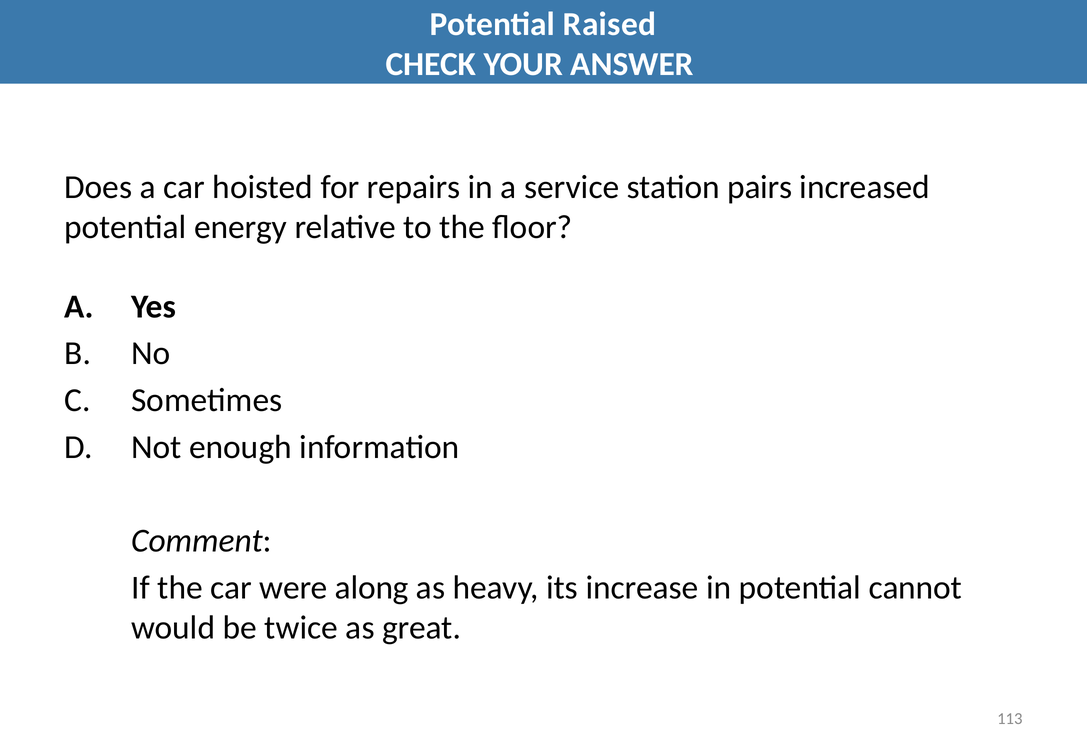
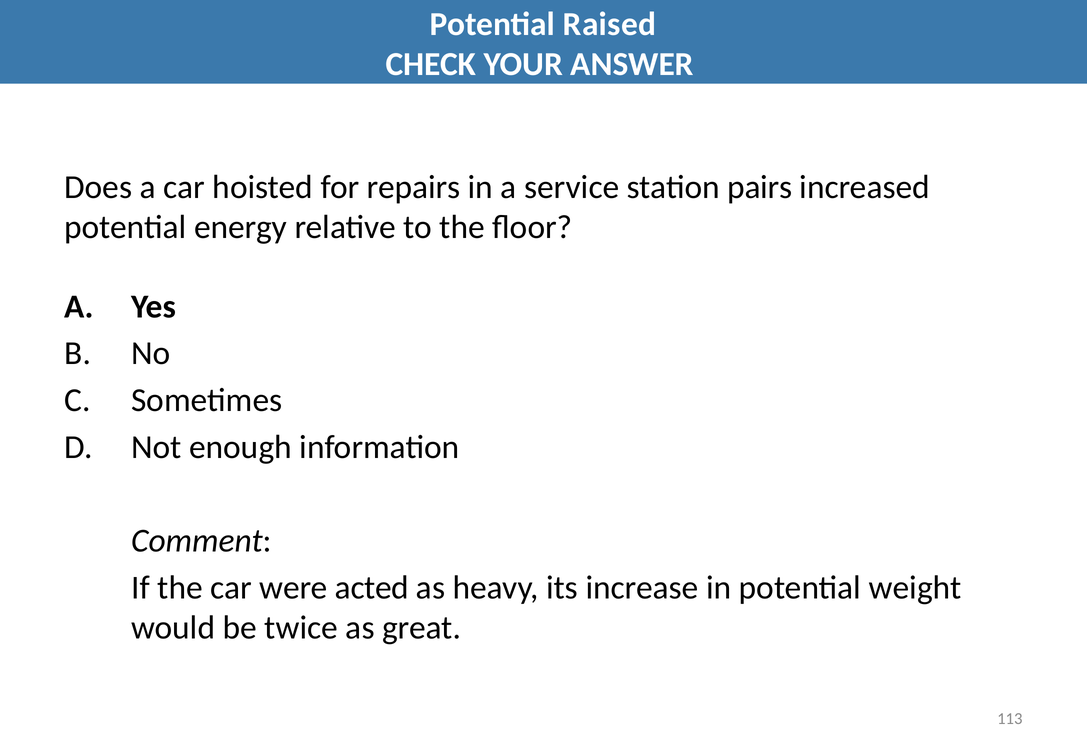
along: along -> acted (372, 587)
cannot: cannot -> weight (915, 587)
